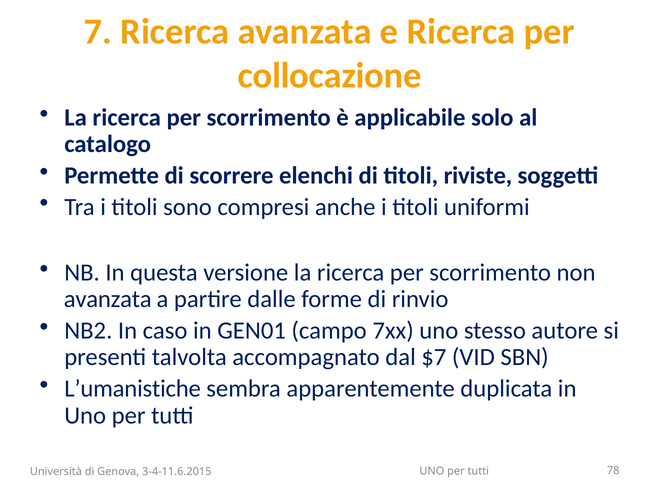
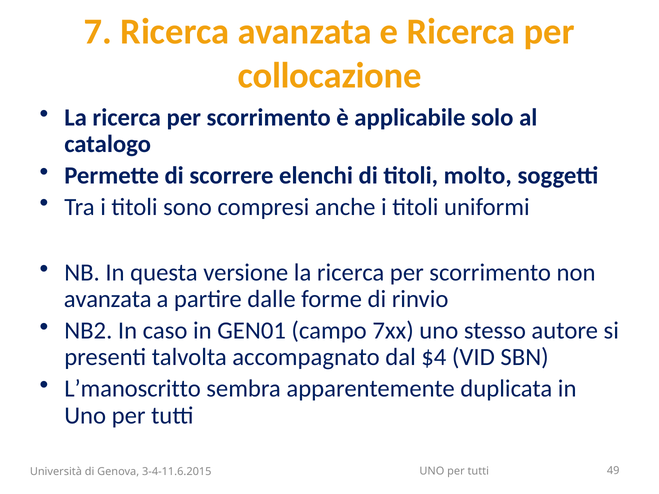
riviste: riviste -> molto (478, 176)
$7: $7 -> $4 (434, 358)
L’umanistiche: L’umanistiche -> L’manoscritto (133, 389)
78: 78 -> 49 (613, 471)
